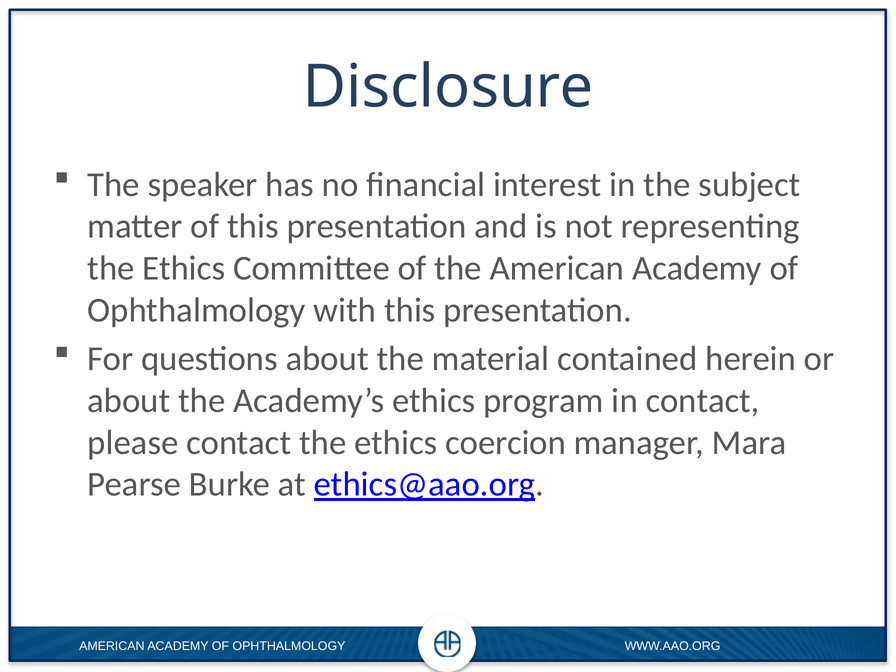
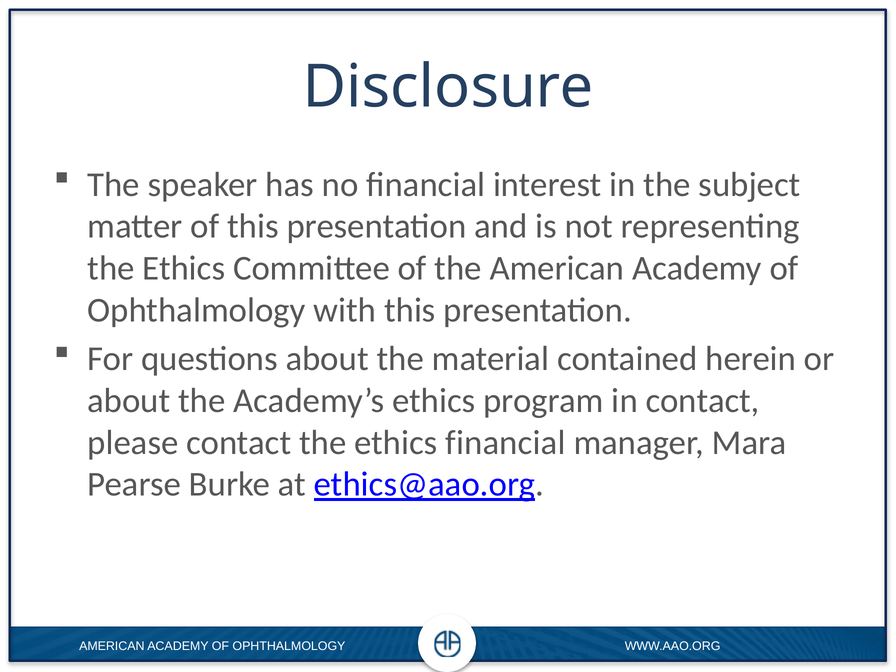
ethics coercion: coercion -> financial (505, 443)
